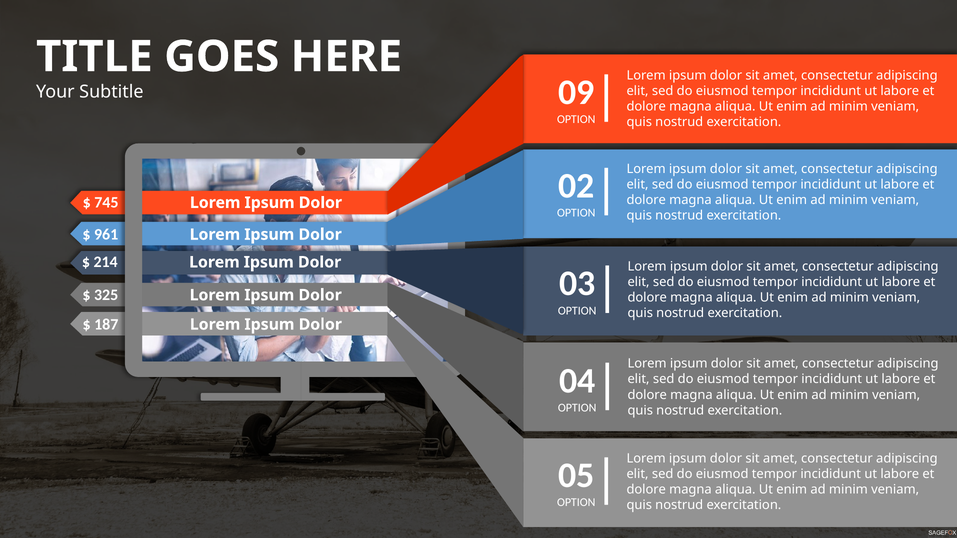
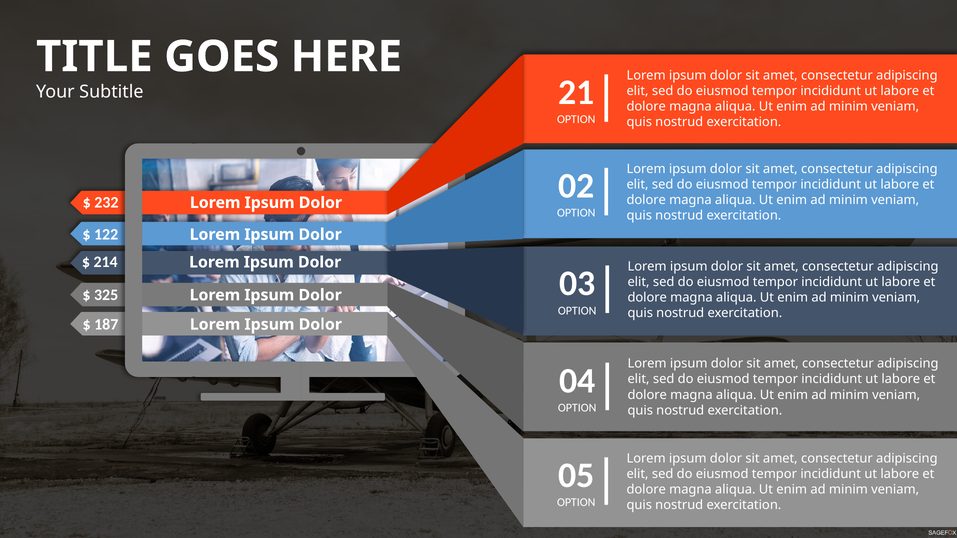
09: 09 -> 21 (576, 93)
745: 745 -> 232 (106, 203)
961: 961 -> 122 (106, 235)
